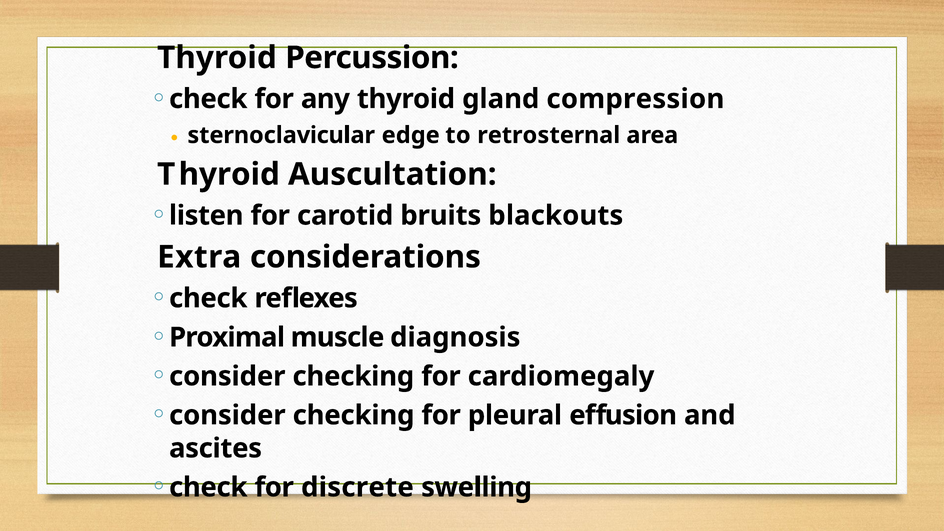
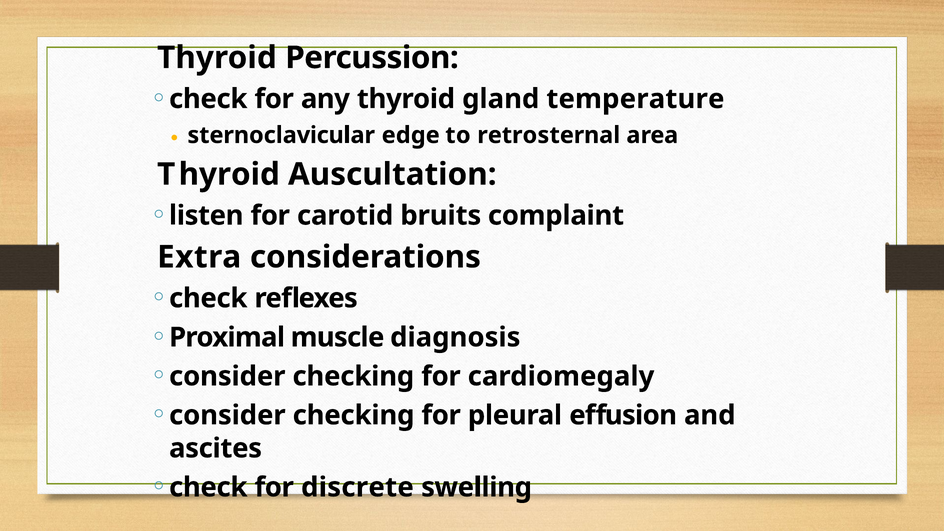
compression: compression -> temperature (635, 99)
blackouts: blackouts -> complaint (556, 216)
